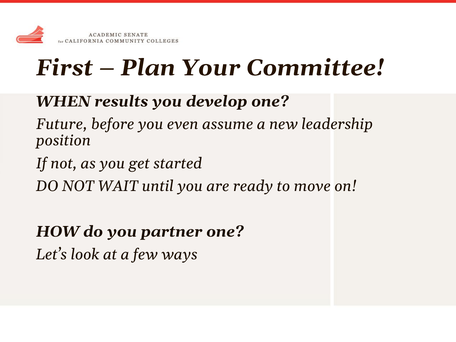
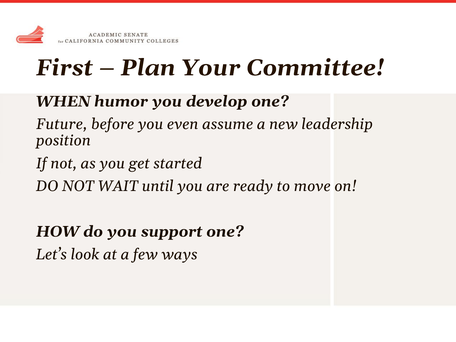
results: results -> humor (121, 101)
partner: partner -> support (172, 232)
